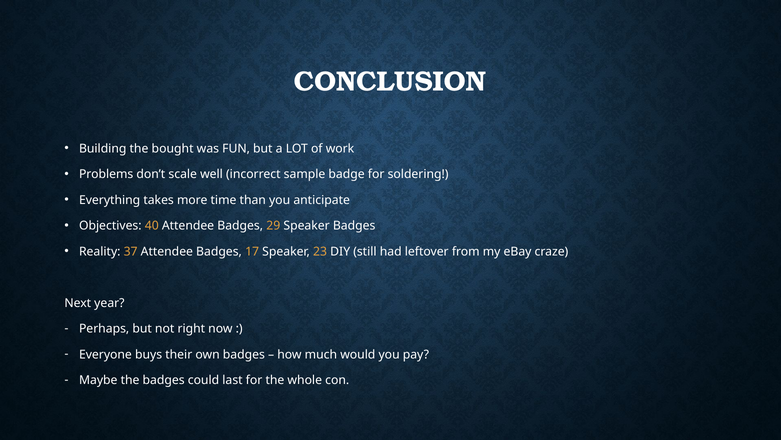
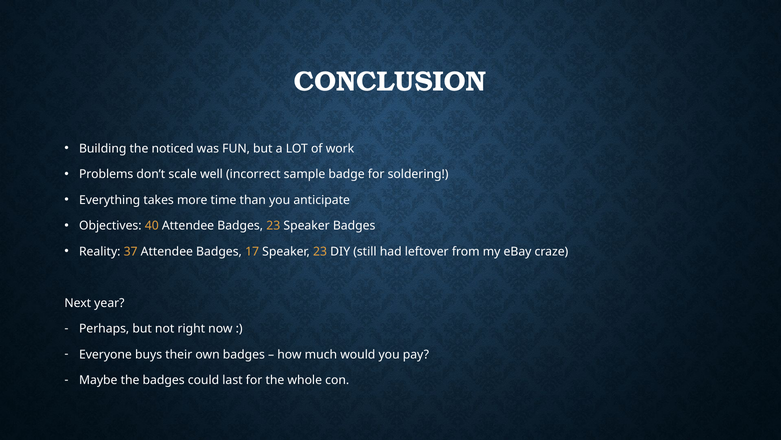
bought: bought -> noticed (173, 148)
Badges 29: 29 -> 23 (273, 225)
